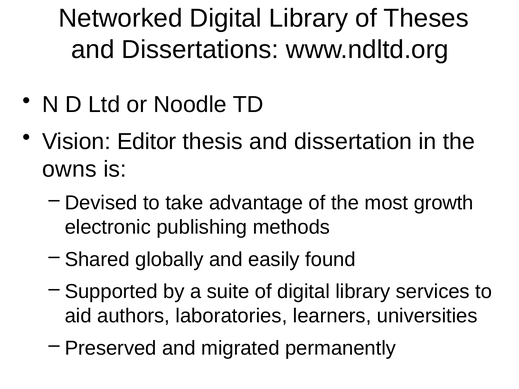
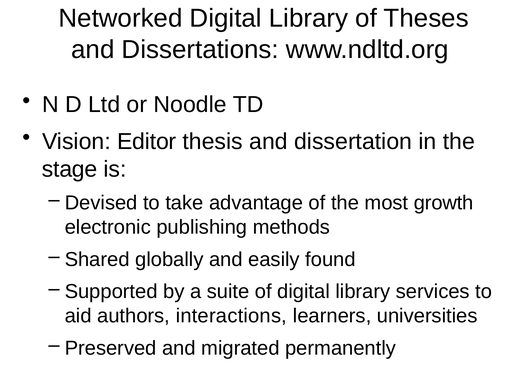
owns: owns -> stage (70, 169)
laboratories: laboratories -> interactions (231, 316)
